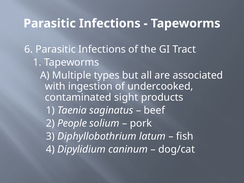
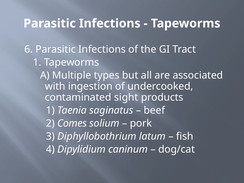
People: People -> Comes (72, 123)
